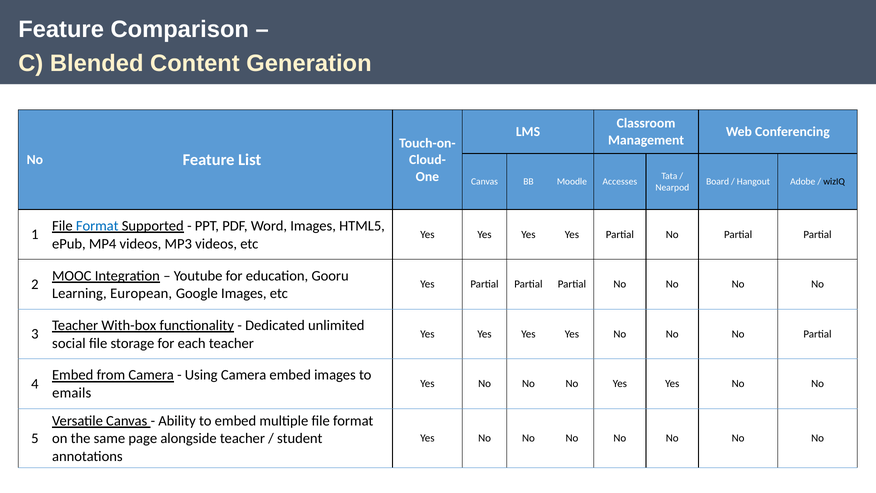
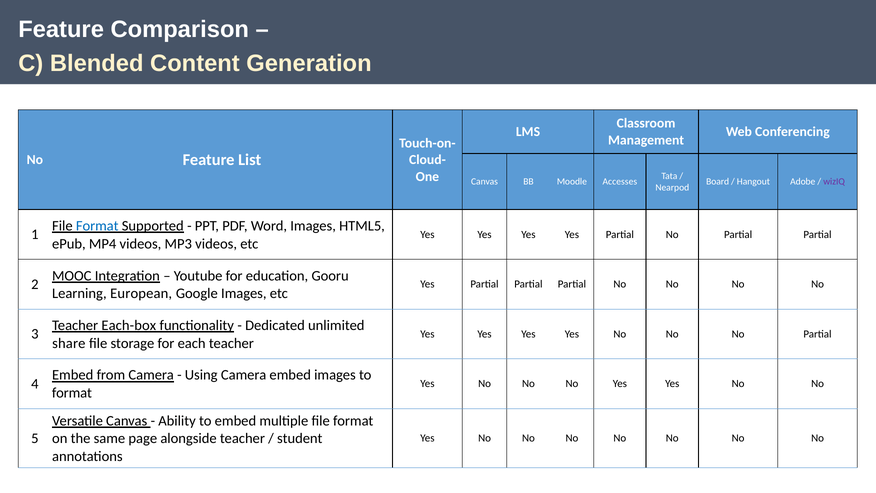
wizIQ colour: black -> purple (834, 182)
With-box: With-box -> Each-box (129, 325)
social: social -> share (69, 343)
emails: emails -> format (72, 393)
